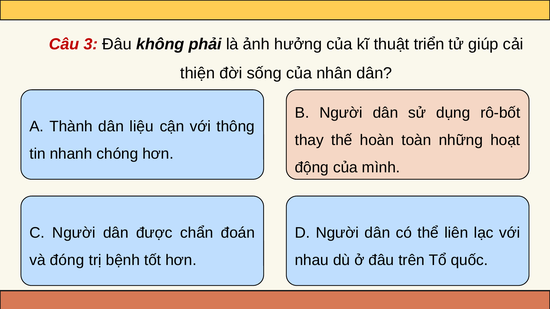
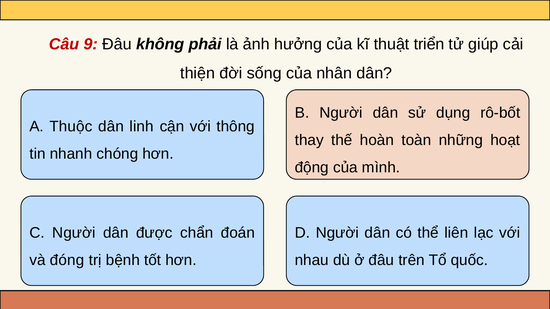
3: 3 -> 9 (91, 44)
Thành: Thành -> Thuộc (71, 127)
liệu: liệu -> linh (142, 127)
